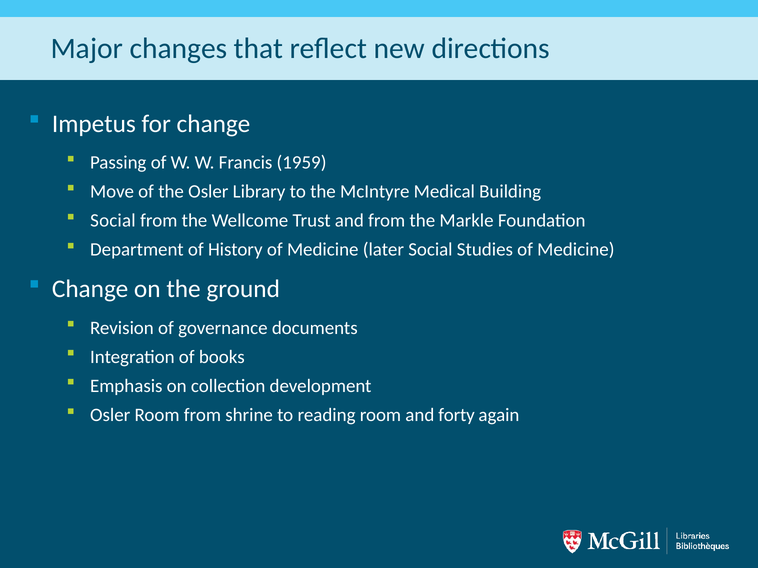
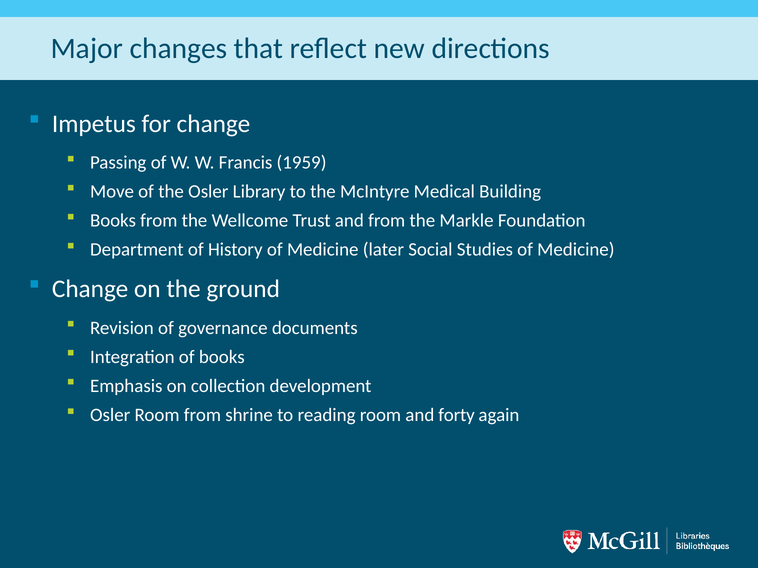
Social: Social -> Books (113, 221)
